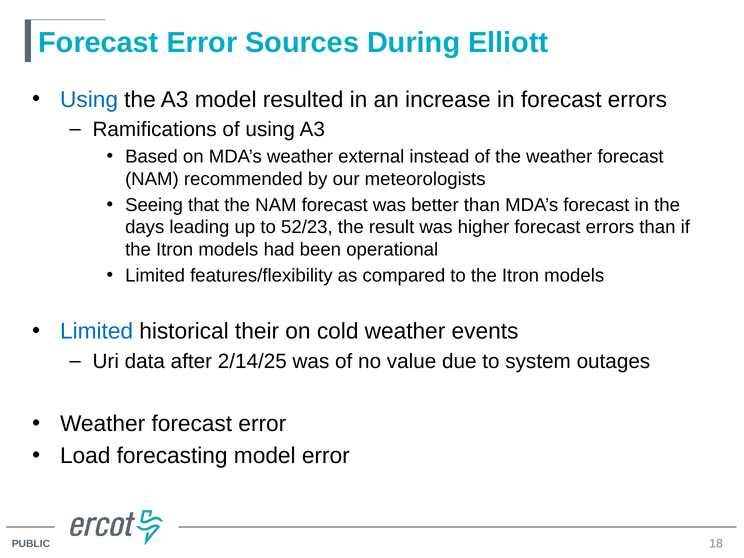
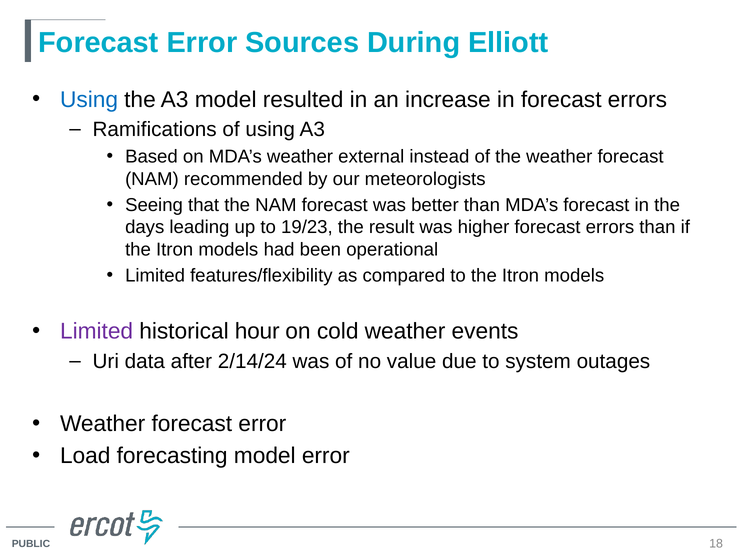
52/23: 52/23 -> 19/23 (307, 227)
Limited colour: blue -> purple (97, 331)
their: their -> hour (257, 331)
2/14/25: 2/14/25 -> 2/14/24 (252, 361)
